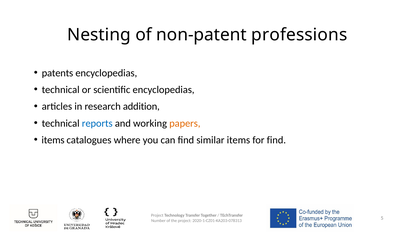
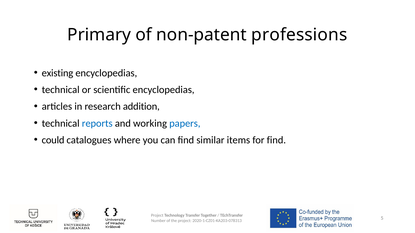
Nesting: Nesting -> Primary (99, 35)
patents: patents -> existing (57, 73)
papers colour: orange -> blue (185, 123)
items: items -> could (53, 140)
